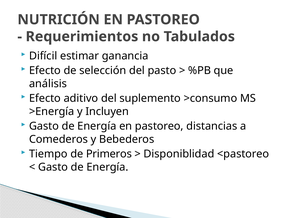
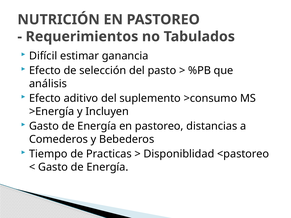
Primeros: Primeros -> Practicas (109, 154)
